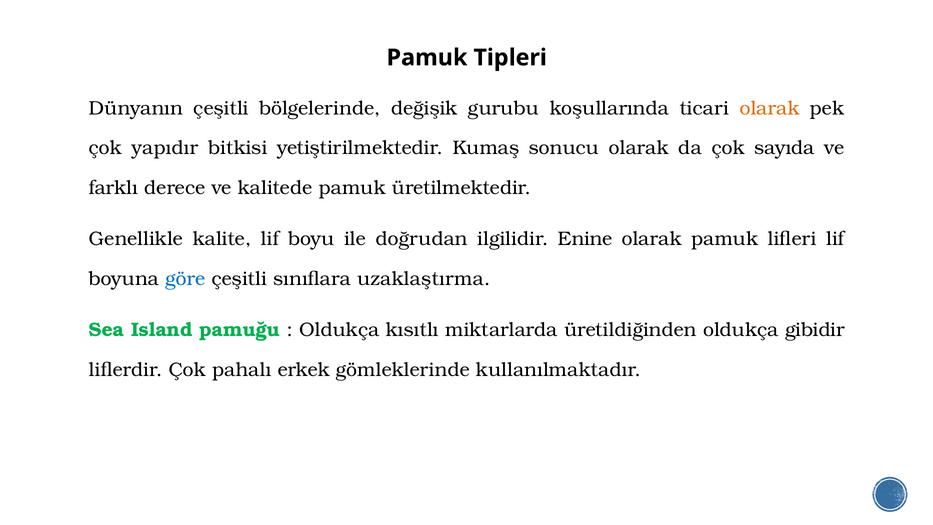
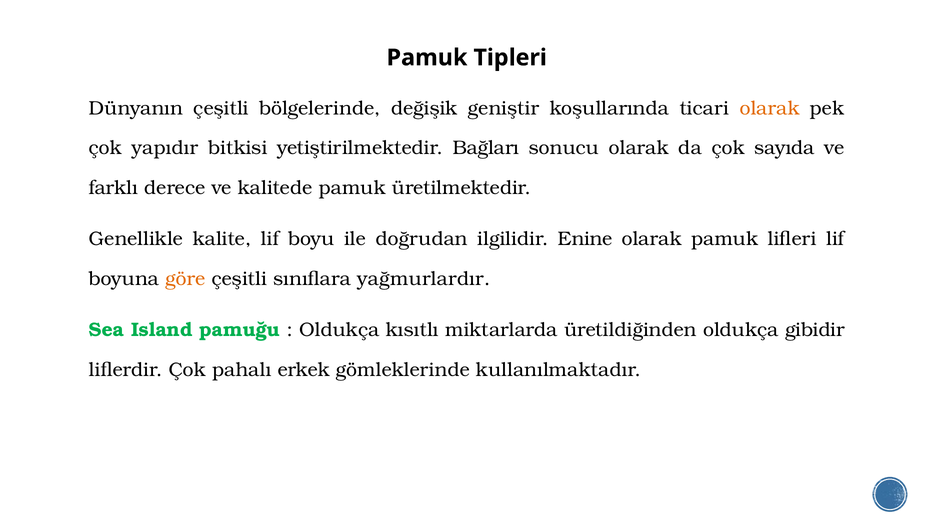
gurubu: gurubu -> geniştir (504, 108)
Kumaş: Kumaş -> Bağları (486, 148)
göre colour: blue -> orange (185, 279)
uzaklaştırma: uzaklaştırma -> yağmurlardır (424, 279)
